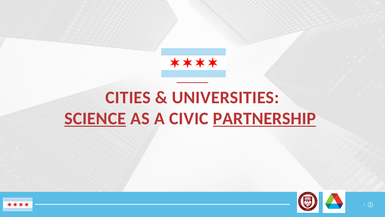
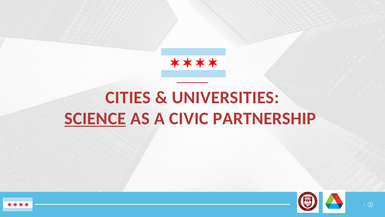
PARTNERSHIP underline: present -> none (264, 118)
